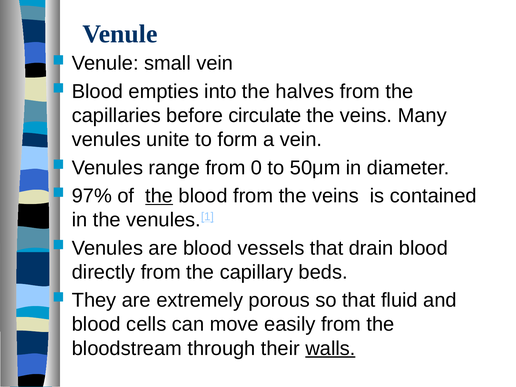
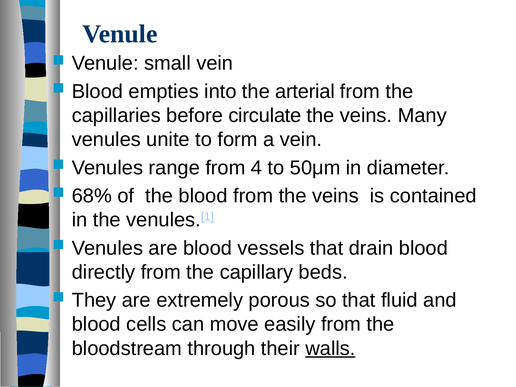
halves: halves -> arterial (305, 91)
0: 0 -> 4 (257, 168)
97%: 97% -> 68% (92, 196)
the underline: present -> none (159, 196)
